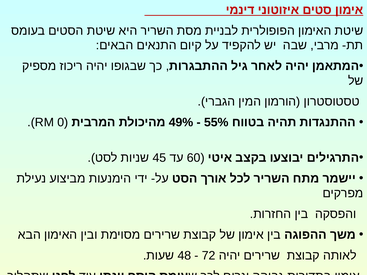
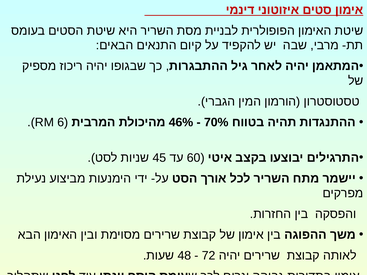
0: 0 -> 6 (61, 123)
49%: 49% -> 46% (181, 123)
55%: 55% -> 70% (216, 123)
